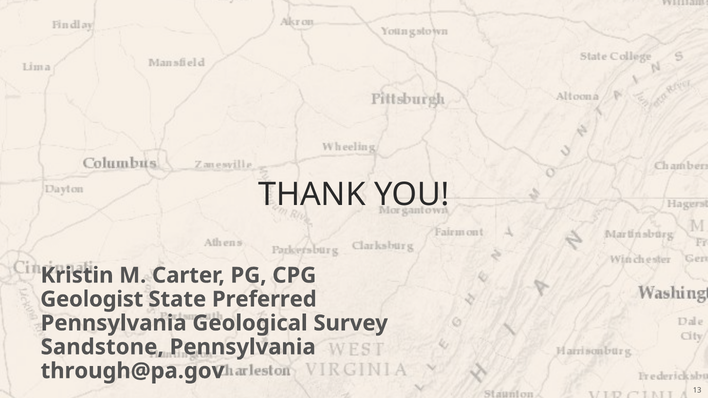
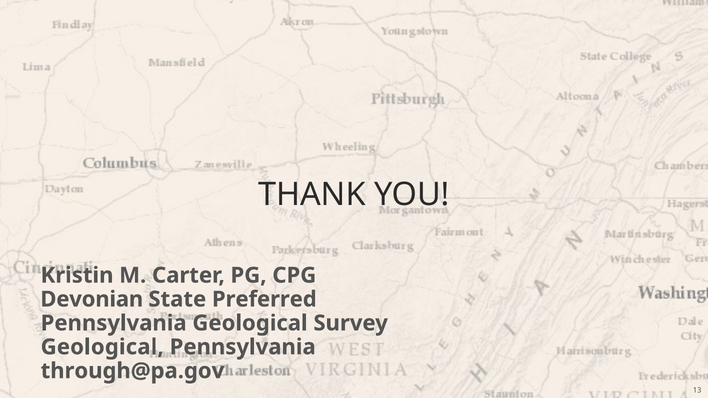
Geologist: Geologist -> Devonian (92, 300)
Sandstone: Sandstone -> Geological (102, 347)
